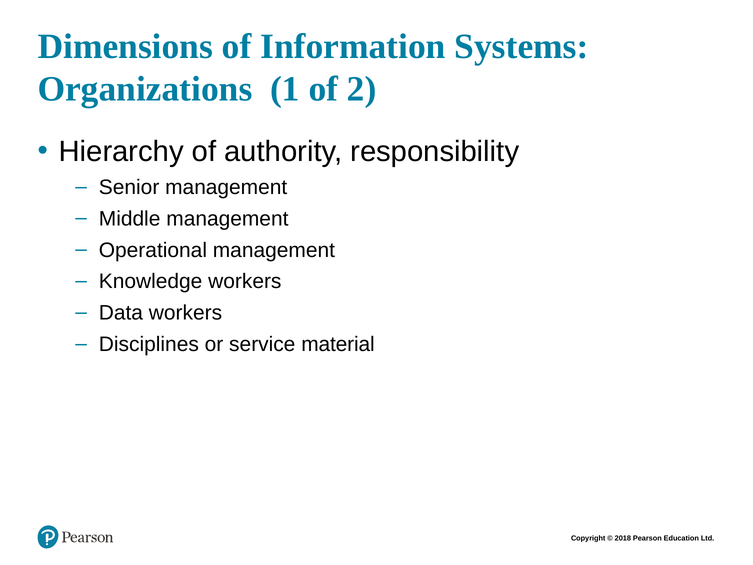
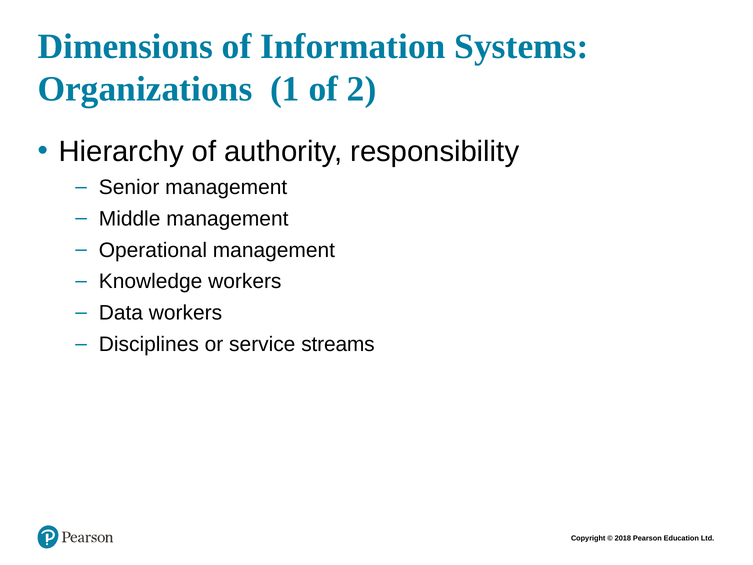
material: material -> streams (338, 344)
